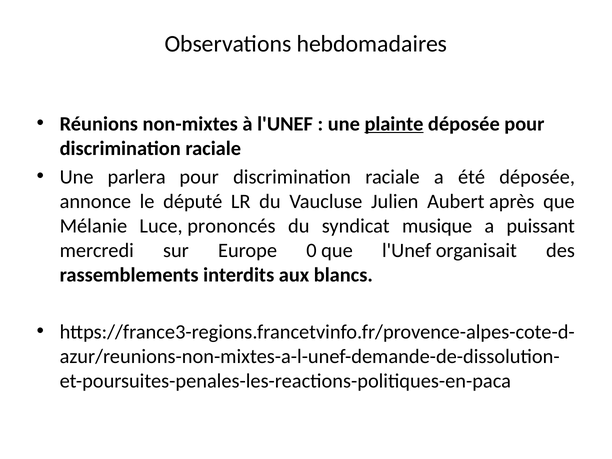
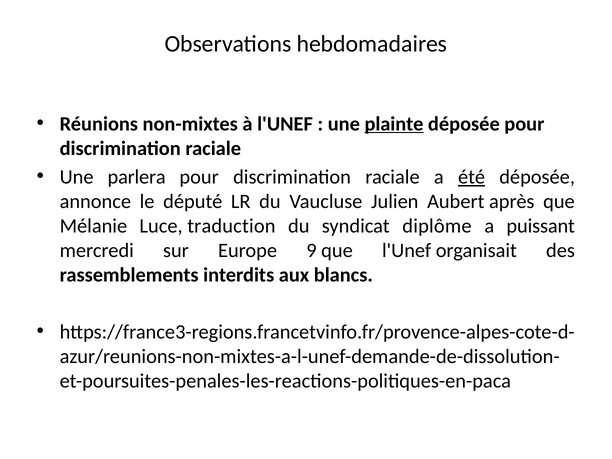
été underline: none -> present (472, 177)
prononcés: prononcés -> traduction (231, 226)
musique: musique -> diplôme (437, 226)
0: 0 -> 9 (311, 250)
